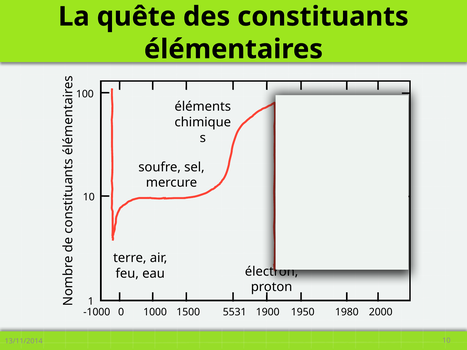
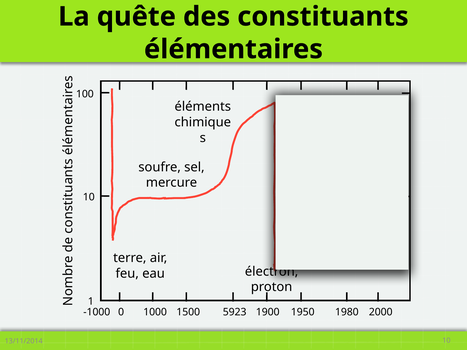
5531: 5531 -> 5923 (235, 312)
